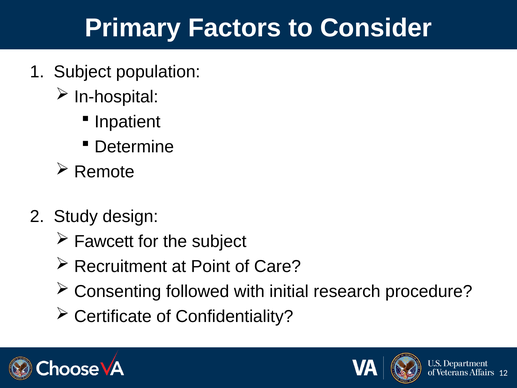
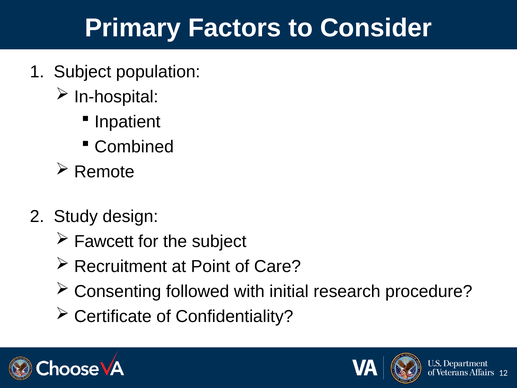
Determine: Determine -> Combined (134, 147)
